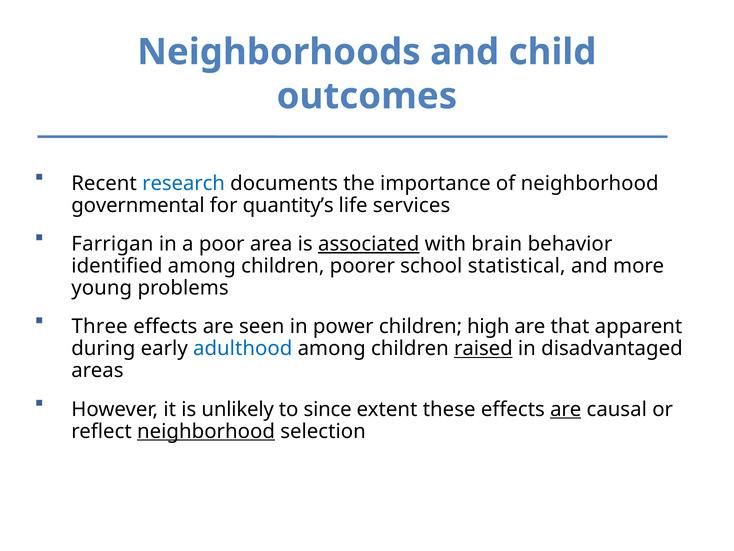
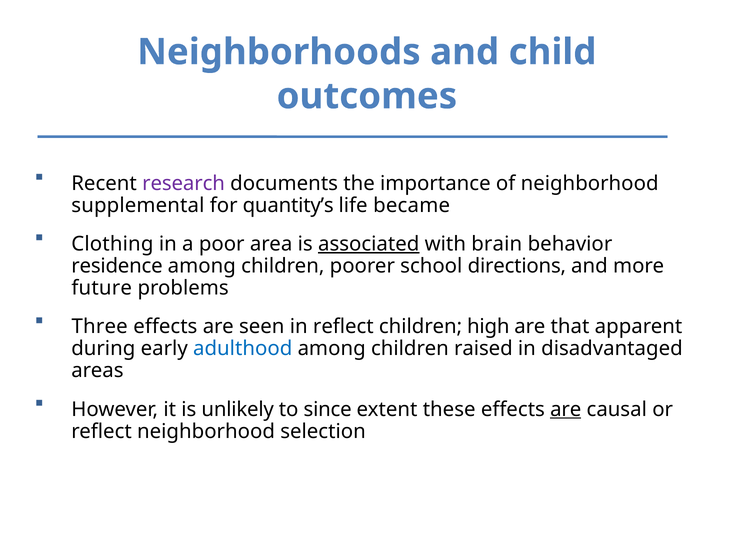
research colour: blue -> purple (184, 183)
governmental: governmental -> supplemental (138, 205)
services: services -> became (412, 205)
Farrigan: Farrigan -> Clothing (112, 244)
identified: identified -> residence (117, 266)
statistical: statistical -> directions (517, 266)
young: young -> future (102, 288)
in power: power -> reflect (343, 326)
raised underline: present -> none (483, 348)
neighborhood underline: present -> none (206, 431)
